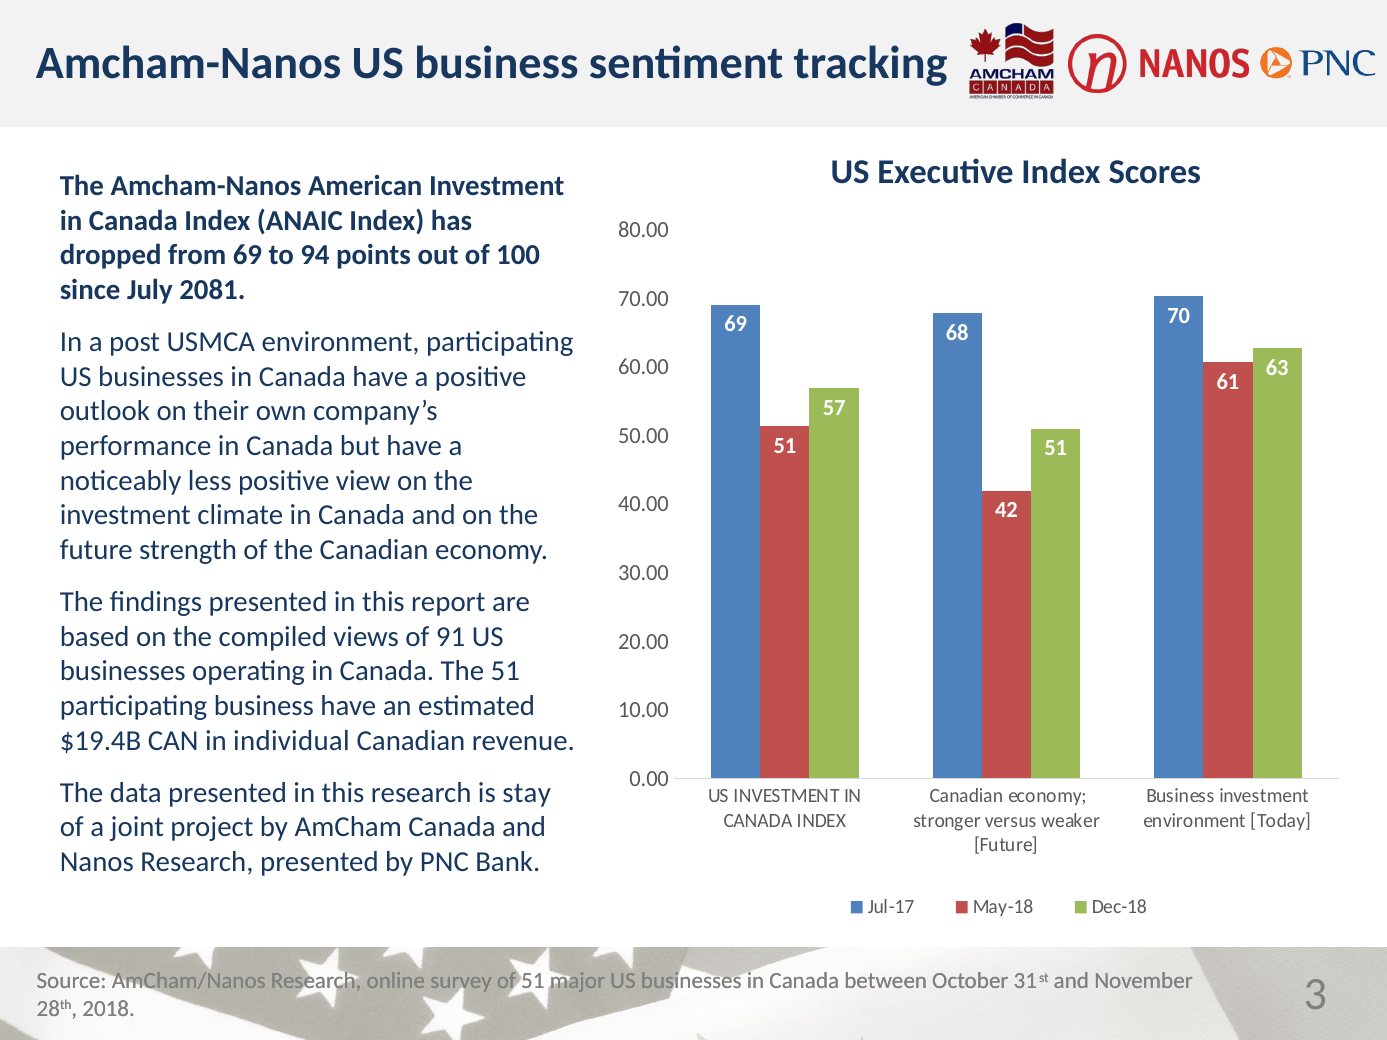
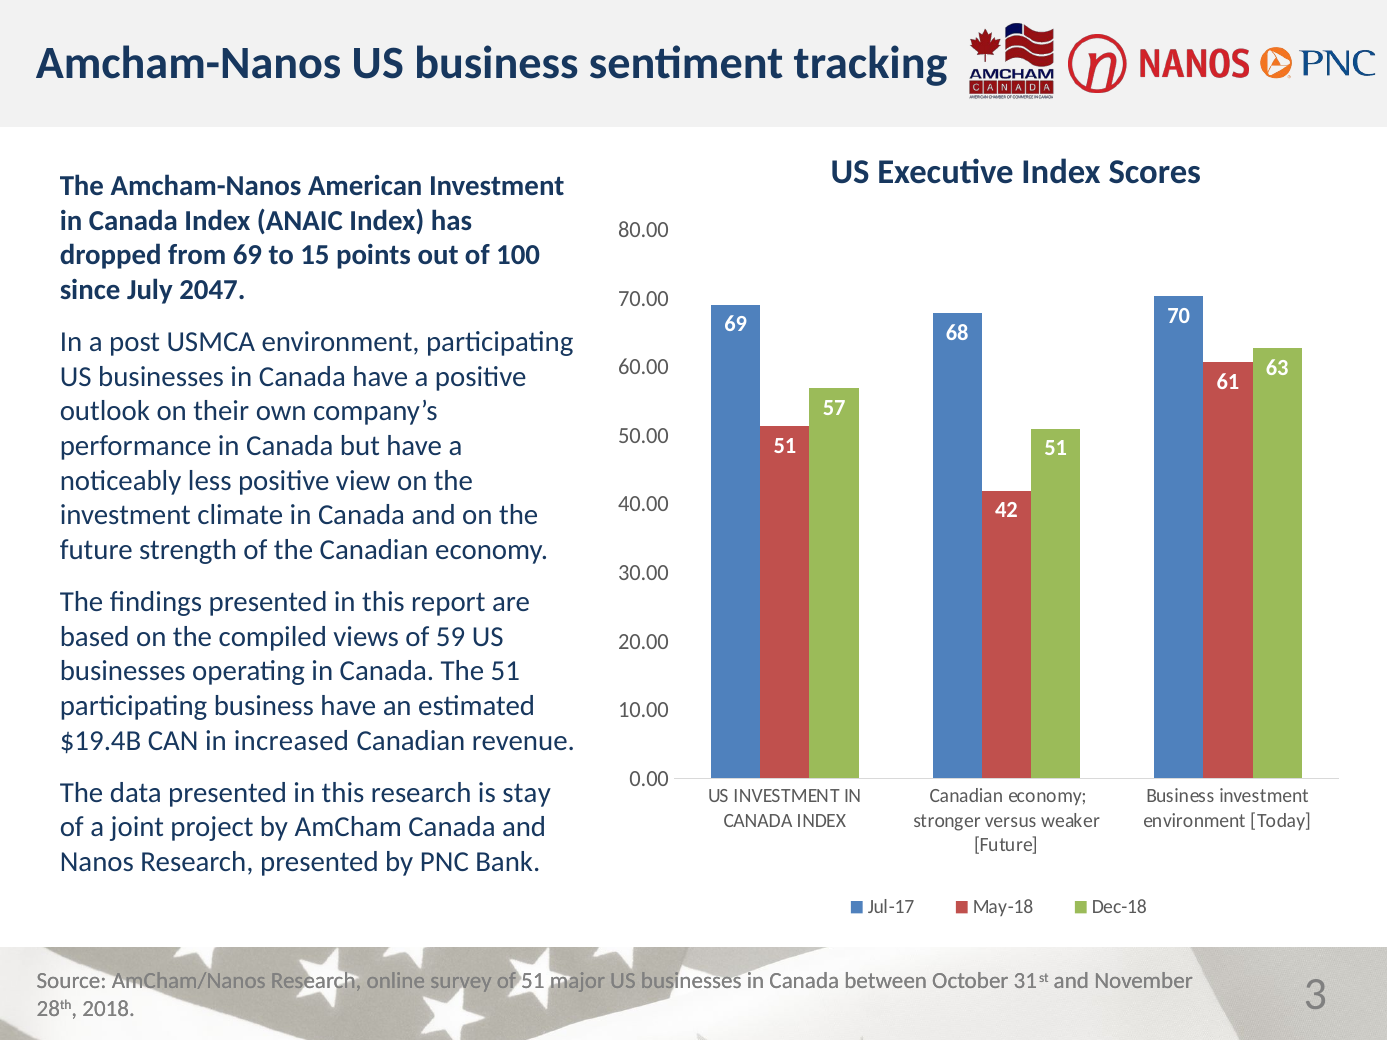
94: 94 -> 15 (315, 255)
2081: 2081 -> 2047 (212, 290)
91: 91 -> 59 (451, 637)
individual: individual -> increased (291, 741)
